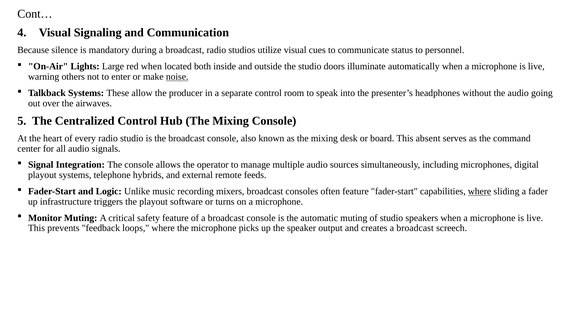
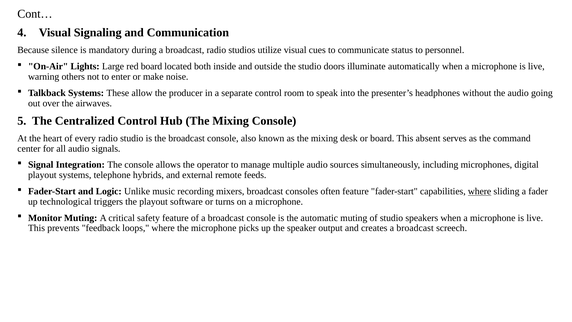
red when: when -> board (151, 66)
noise underline: present -> none (177, 77)
infrastructure: infrastructure -> technological (66, 201)
